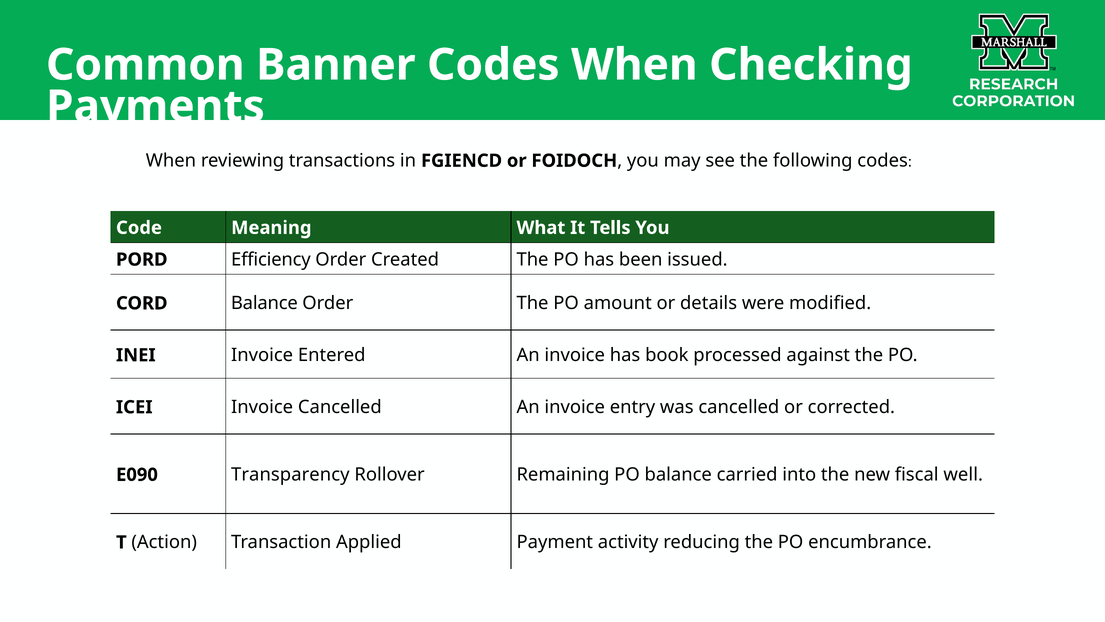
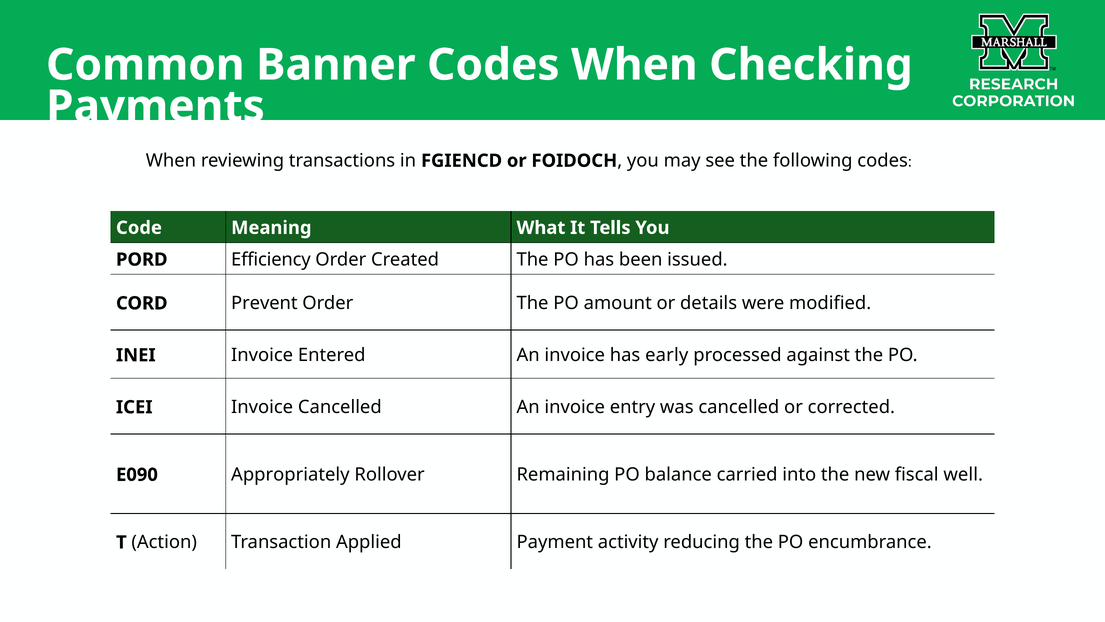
CORD Balance: Balance -> Prevent (264, 303)
book: book -> early (667, 355)
Transparency: Transparency -> Appropriately (290, 474)
